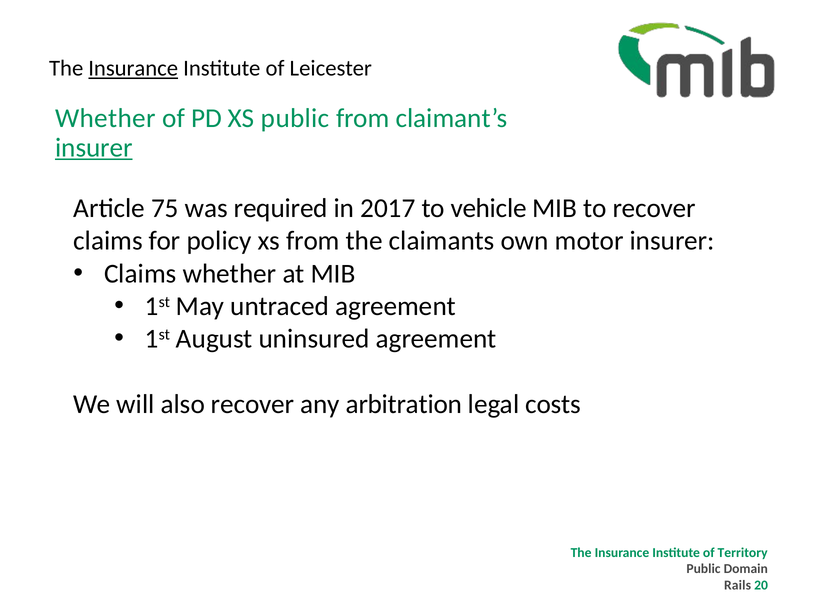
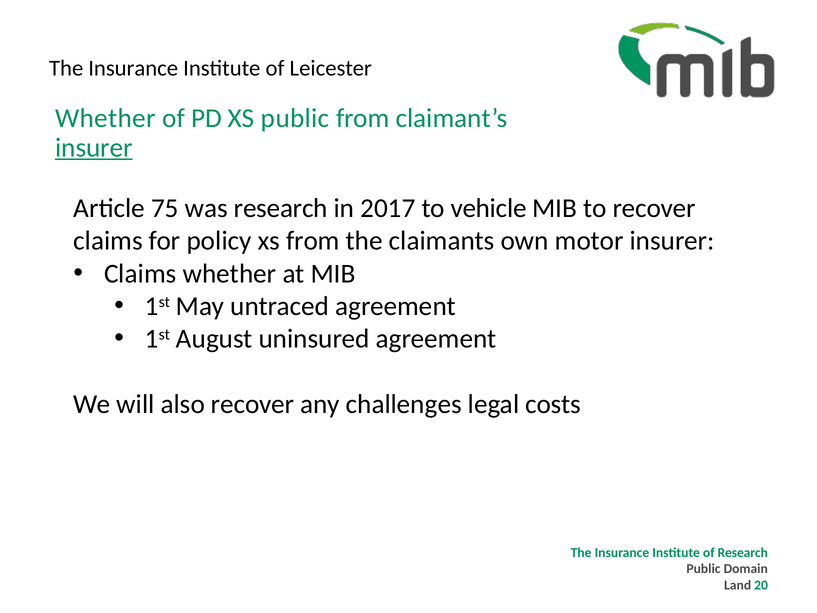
Insurance underline: present -> none (133, 68)
was required: required -> research (281, 208)
arbitration: arbitration -> challenges (404, 404)
of Territory: Territory -> Research (743, 552)
Rails: Rails -> Land (738, 585)
